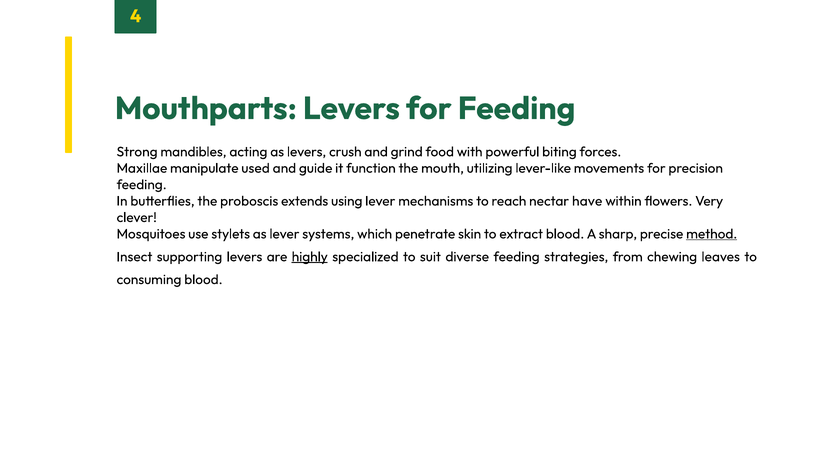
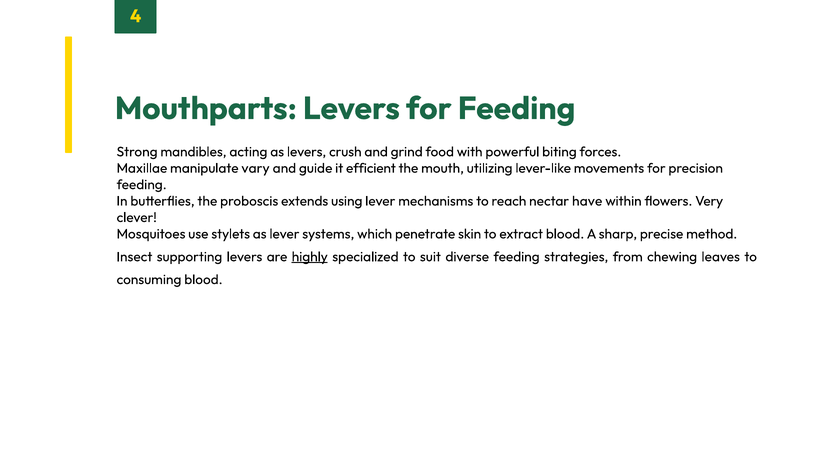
used: used -> vary (256, 168)
function: function -> efficient (371, 168)
method underline: present -> none (712, 234)
